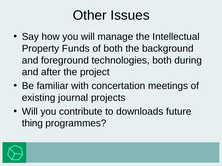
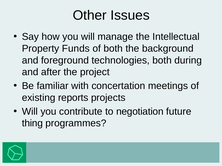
journal: journal -> reports (73, 98)
downloads: downloads -> negotiation (140, 112)
